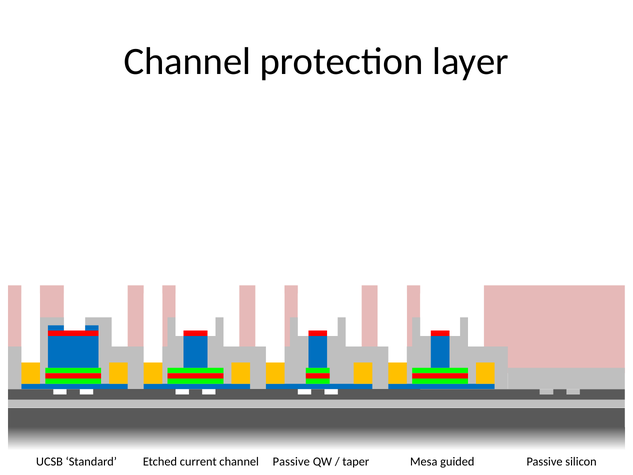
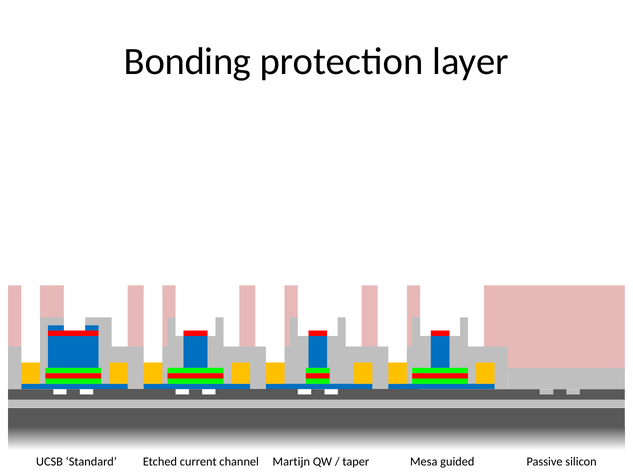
Channel: Channel -> Bonding (188, 61)
Passive: Passive -> Martijn (291, 461)
